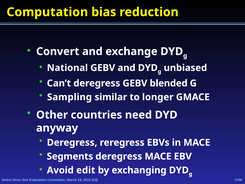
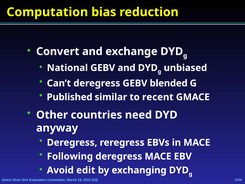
Sampling: Sampling -> Published (70, 97)
longer: longer -> recent (158, 97)
Segments: Segments -> Following (70, 156)
